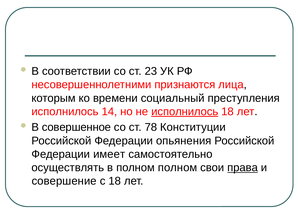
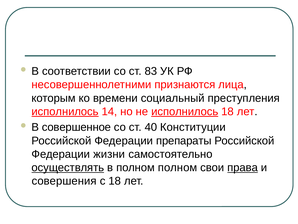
23: 23 -> 83 (151, 71)
исполнилось underline: none -> present (65, 111)
78: 78 -> 40 (151, 127)
опьянения: опьянения -> препараты (184, 140)
имеет: имеет -> жизни (109, 154)
осуществлять underline: none -> present (68, 167)
совершение: совершение -> совершения (64, 181)
